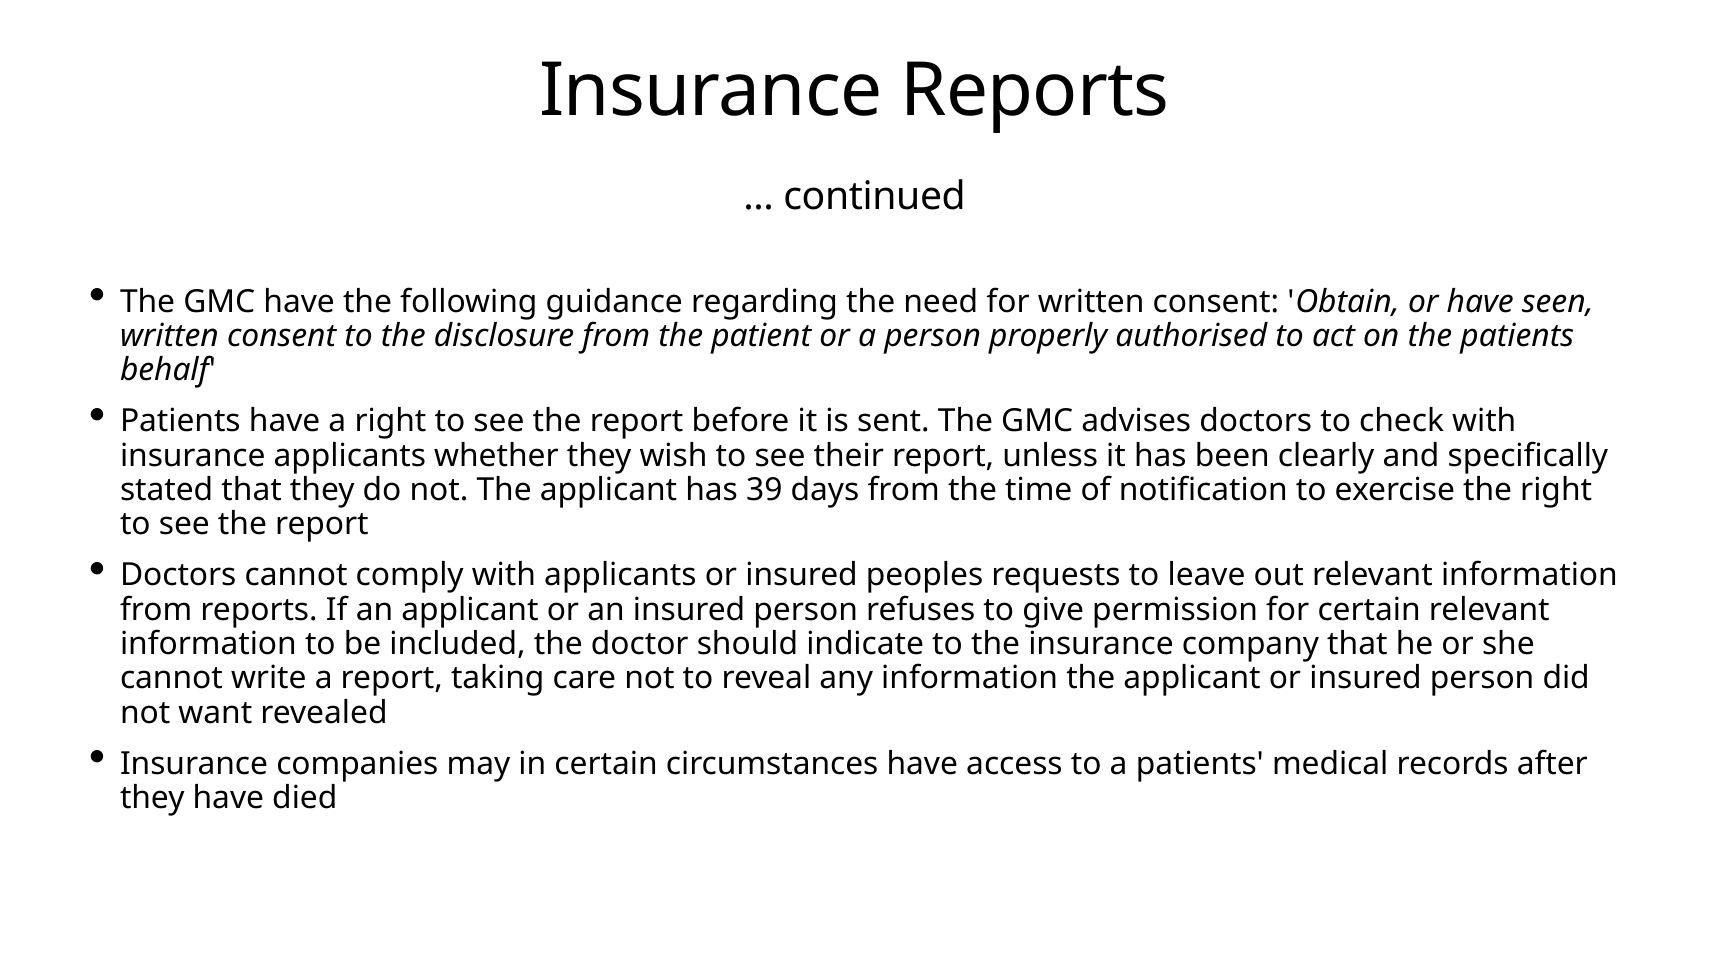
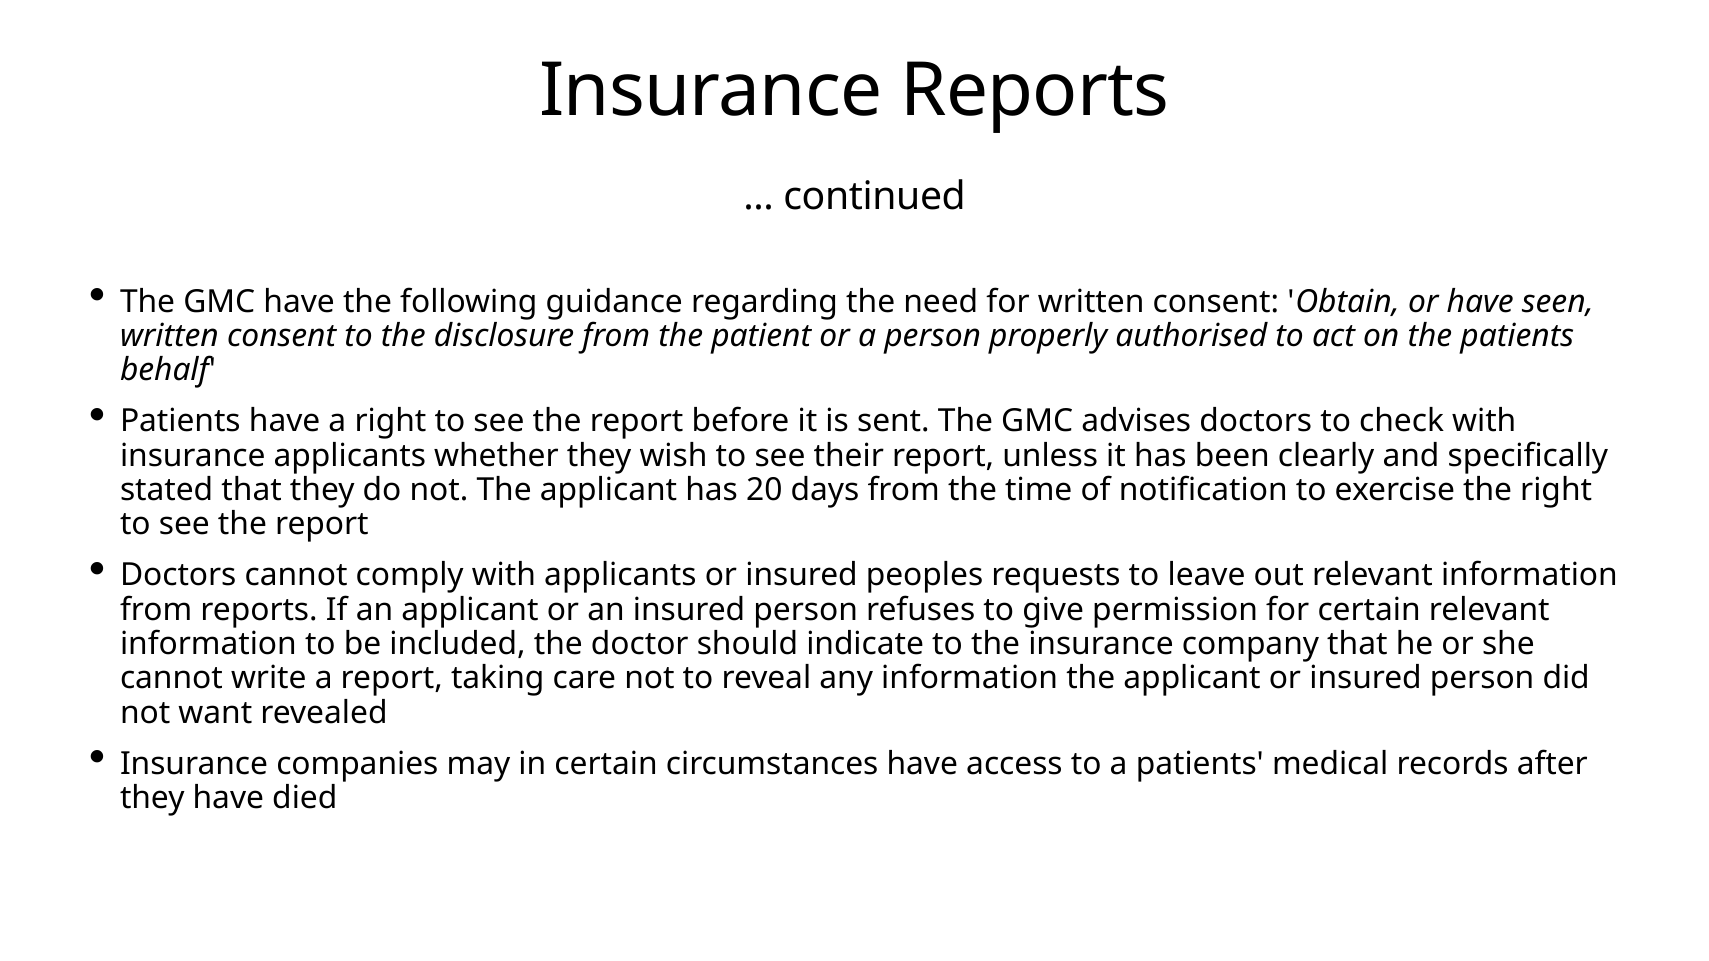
39: 39 -> 20 (764, 490)
